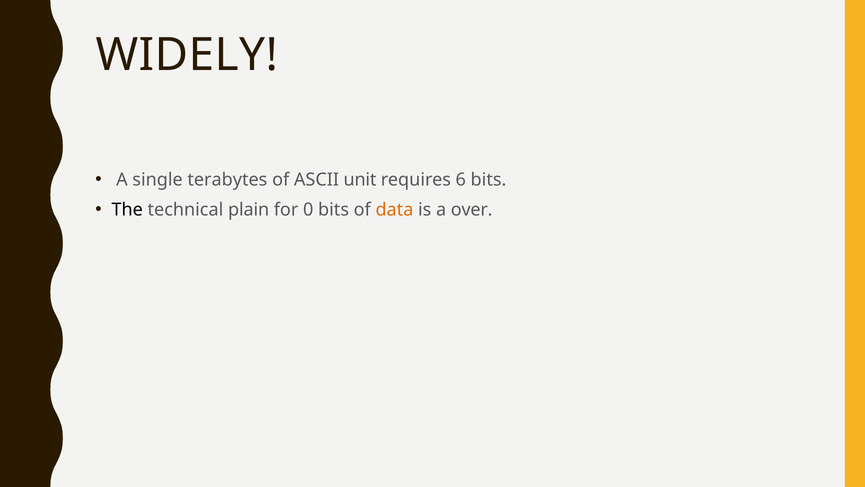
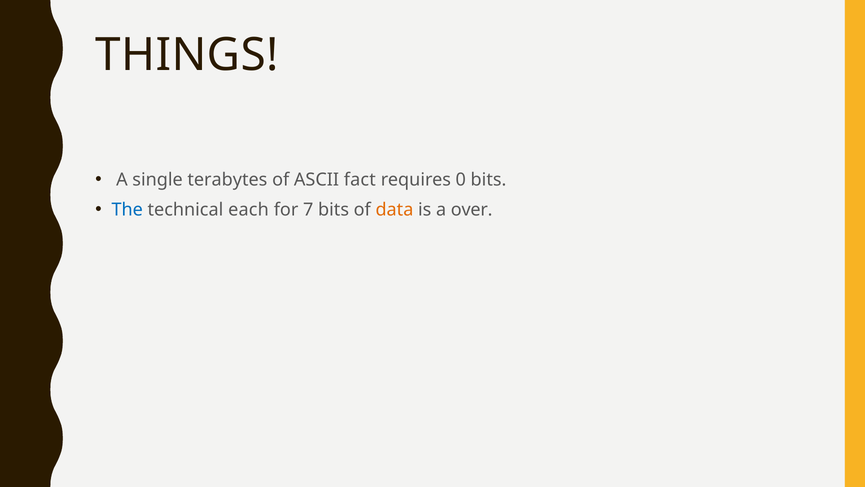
WIDELY: WIDELY -> THINGS (187, 55)
unit: unit -> fact (360, 180)
6: 6 -> 0 (461, 180)
The colour: black -> blue (127, 210)
plain: plain -> each (248, 210)
0: 0 -> 7 (308, 210)
